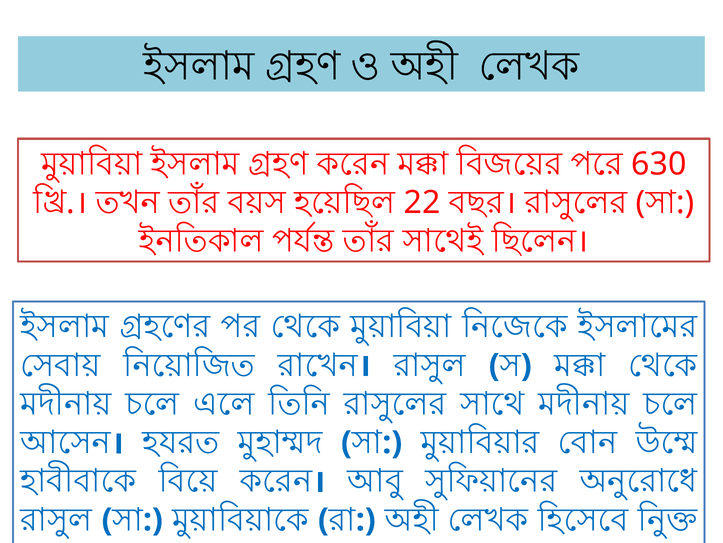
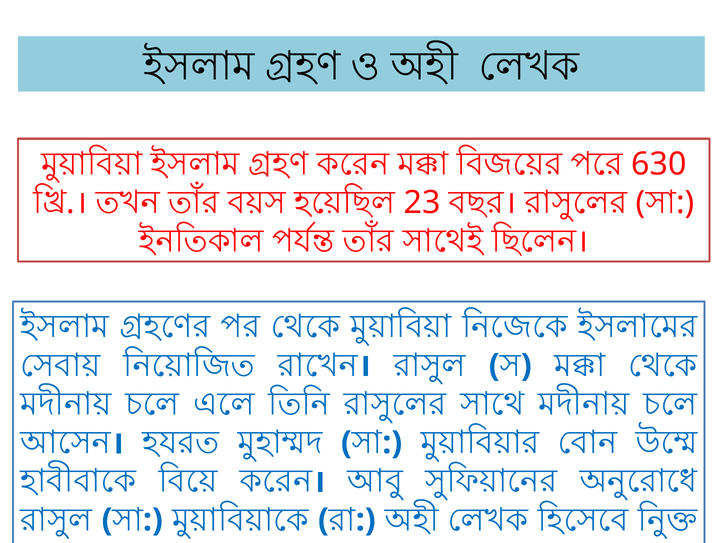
22: 22 -> 23 (422, 202)
